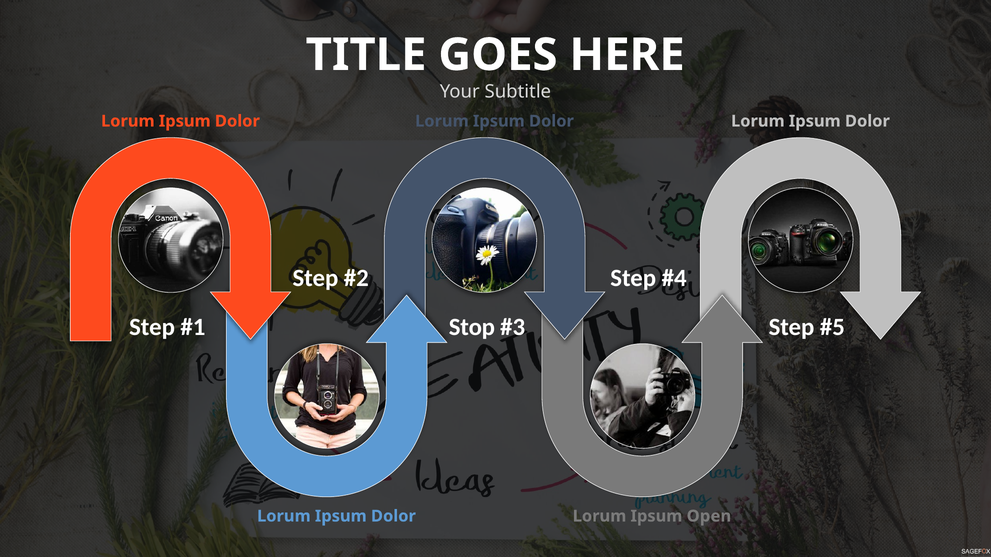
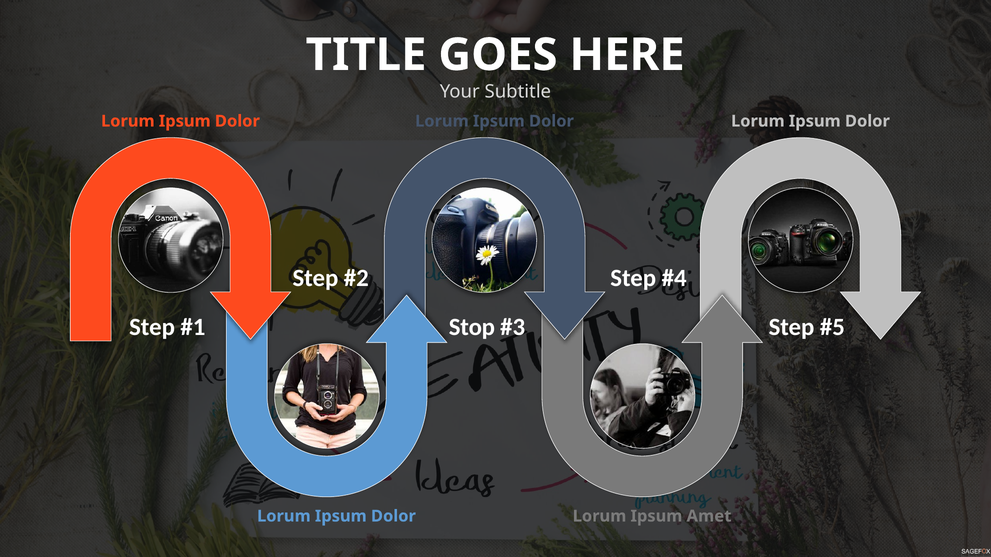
Open: Open -> Amet (709, 517)
